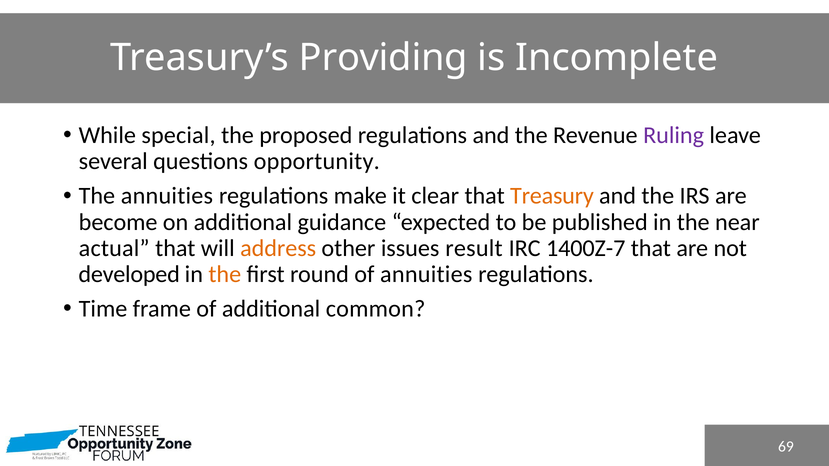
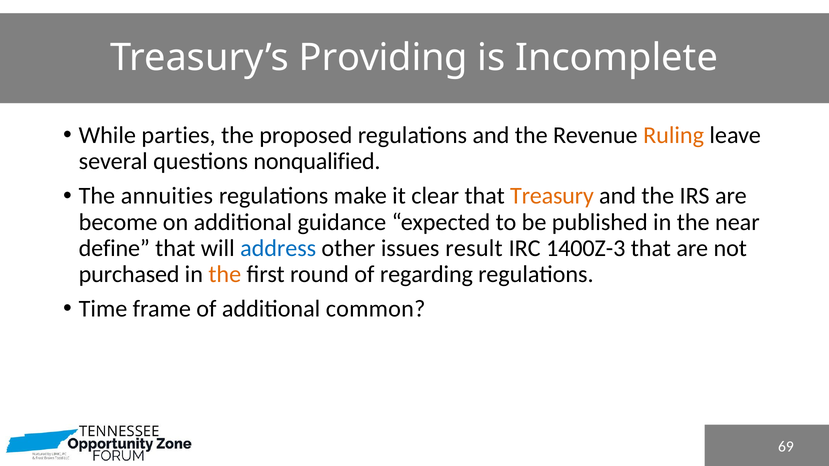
special: special -> parties (179, 135)
Ruling colour: purple -> orange (674, 135)
opportunity: opportunity -> nonqualified (317, 161)
actual: actual -> define (114, 248)
address colour: orange -> blue (278, 248)
1400Z-7: 1400Z-7 -> 1400Z-3 (586, 248)
developed: developed -> purchased (129, 274)
of annuities: annuities -> regarding (426, 274)
